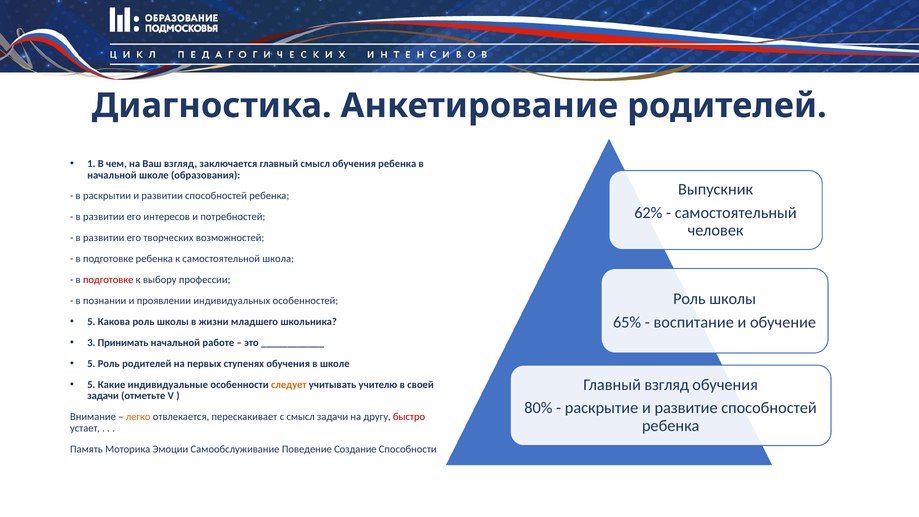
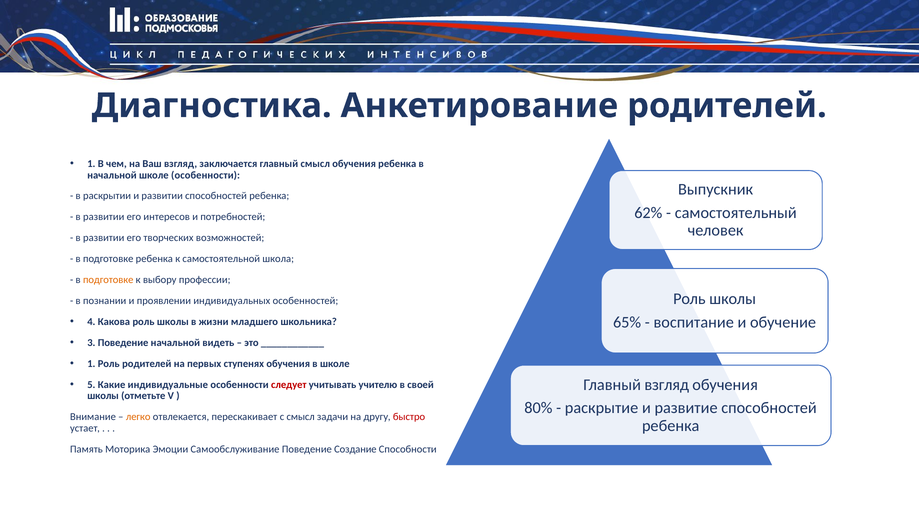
школе образования: образования -> особенности (206, 175)
подготовке colour: red -> orange (108, 280)
5: 5 -> 4 (91, 322)
3 Принимать: Принимать -> Поведение (123, 343)
работе: работе -> видеть (218, 343)
5: 5 -> 1 (91, 364)
следует colour: orange -> red (289, 385)
задачи: задачи -> школы (103, 396)
